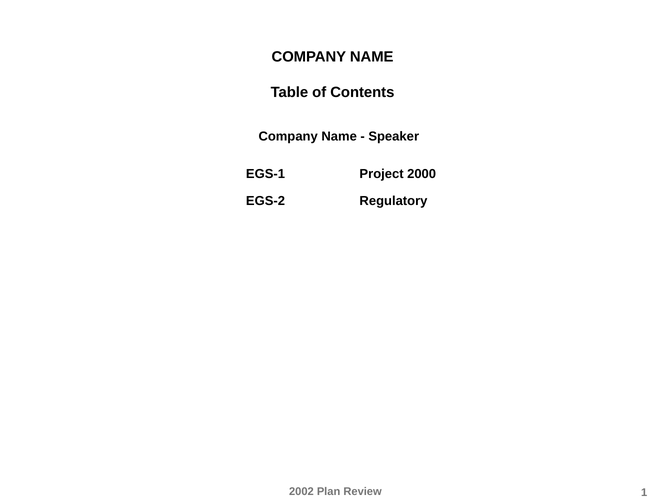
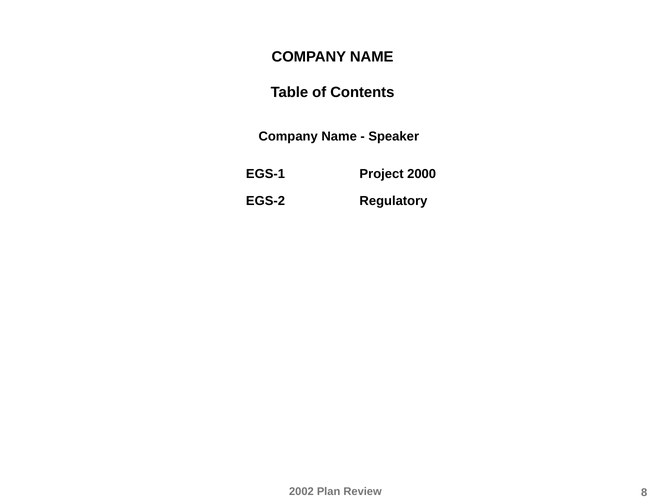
1: 1 -> 8 (644, 492)
